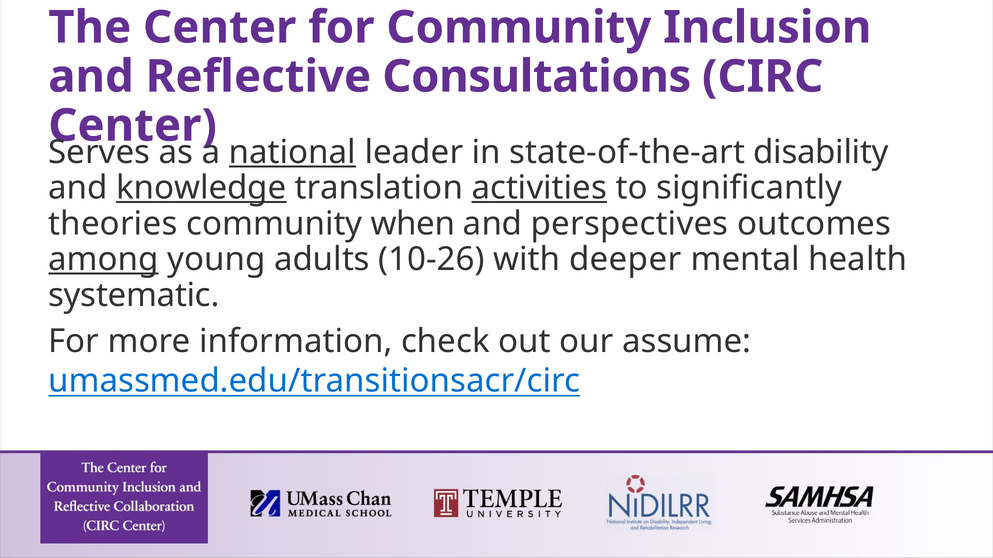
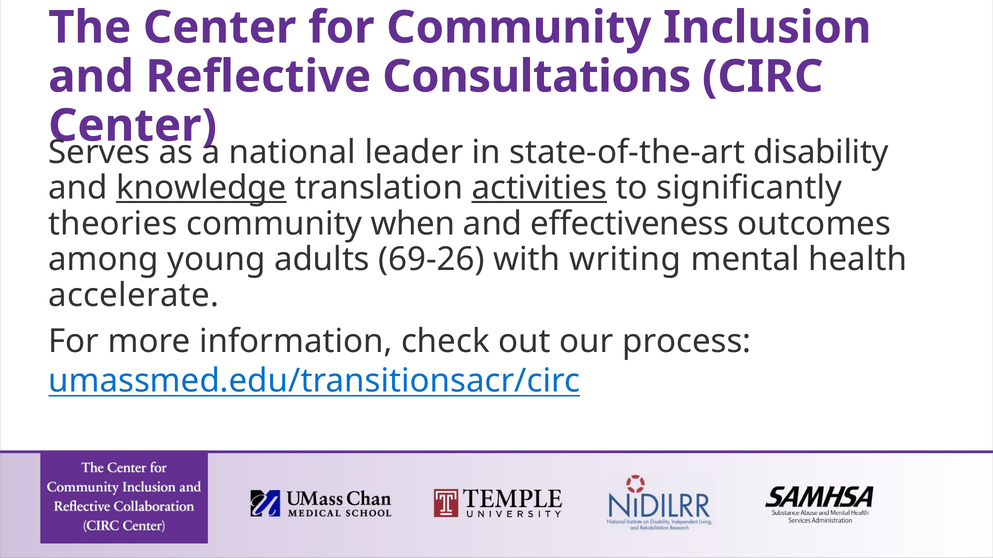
national underline: present -> none (292, 152)
perspectives: perspectives -> effectiveness (630, 224)
among underline: present -> none (103, 260)
10-26: 10-26 -> 69-26 (432, 260)
deeper: deeper -> writing (625, 260)
systematic: systematic -> accelerate (134, 295)
assume: assume -> process (687, 342)
